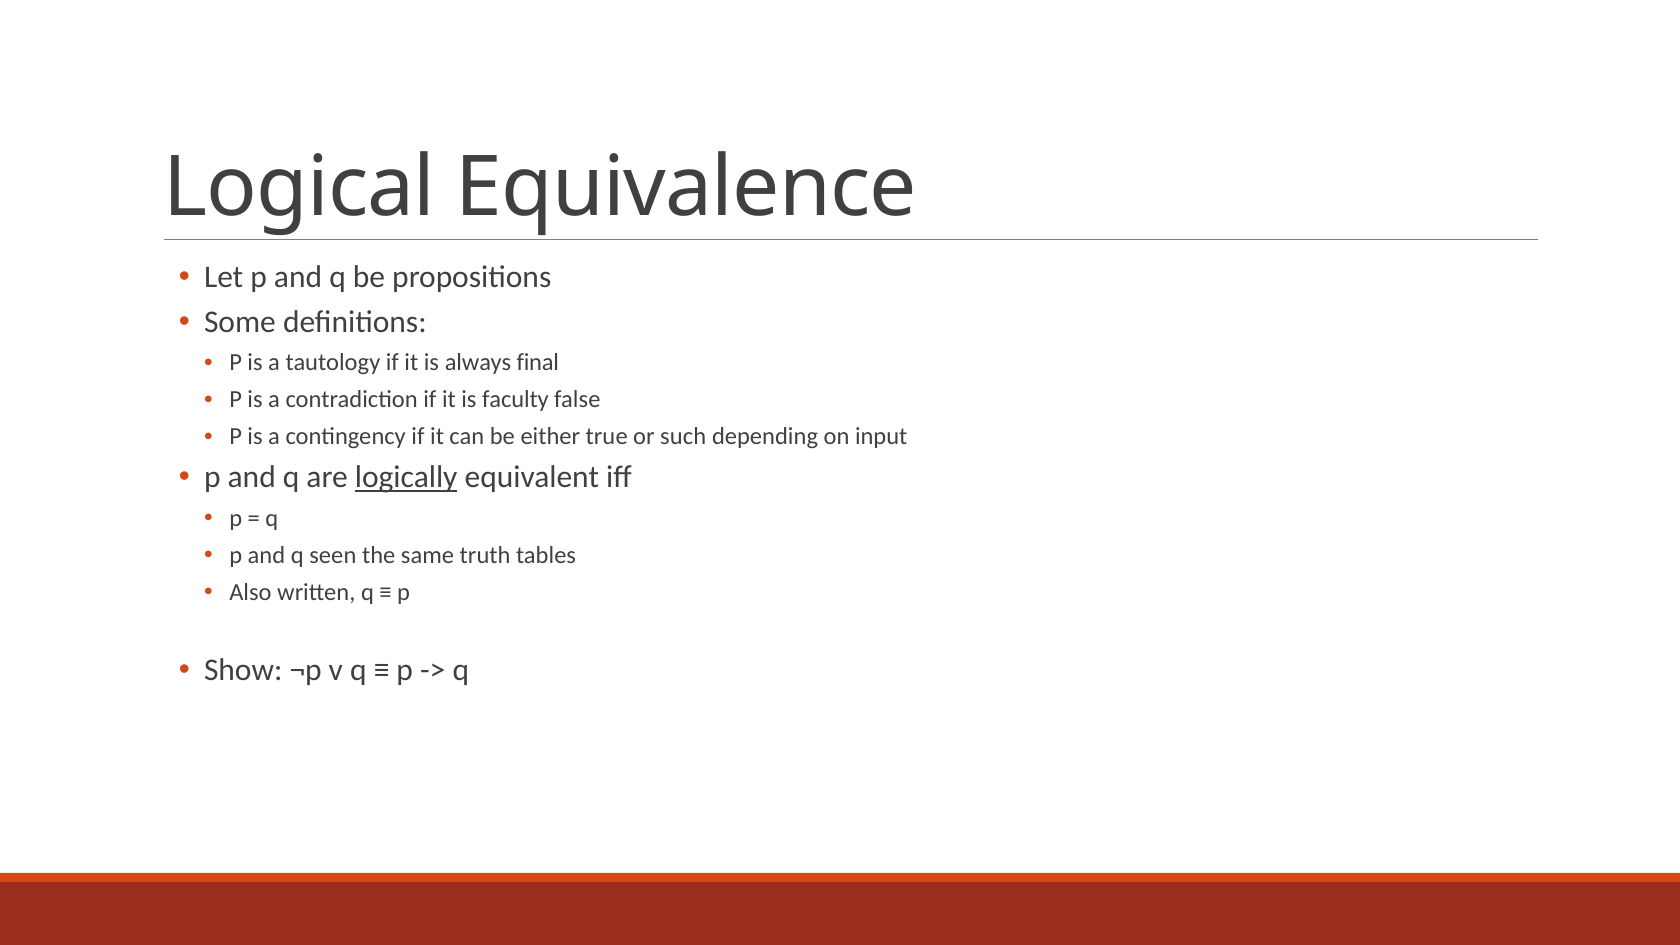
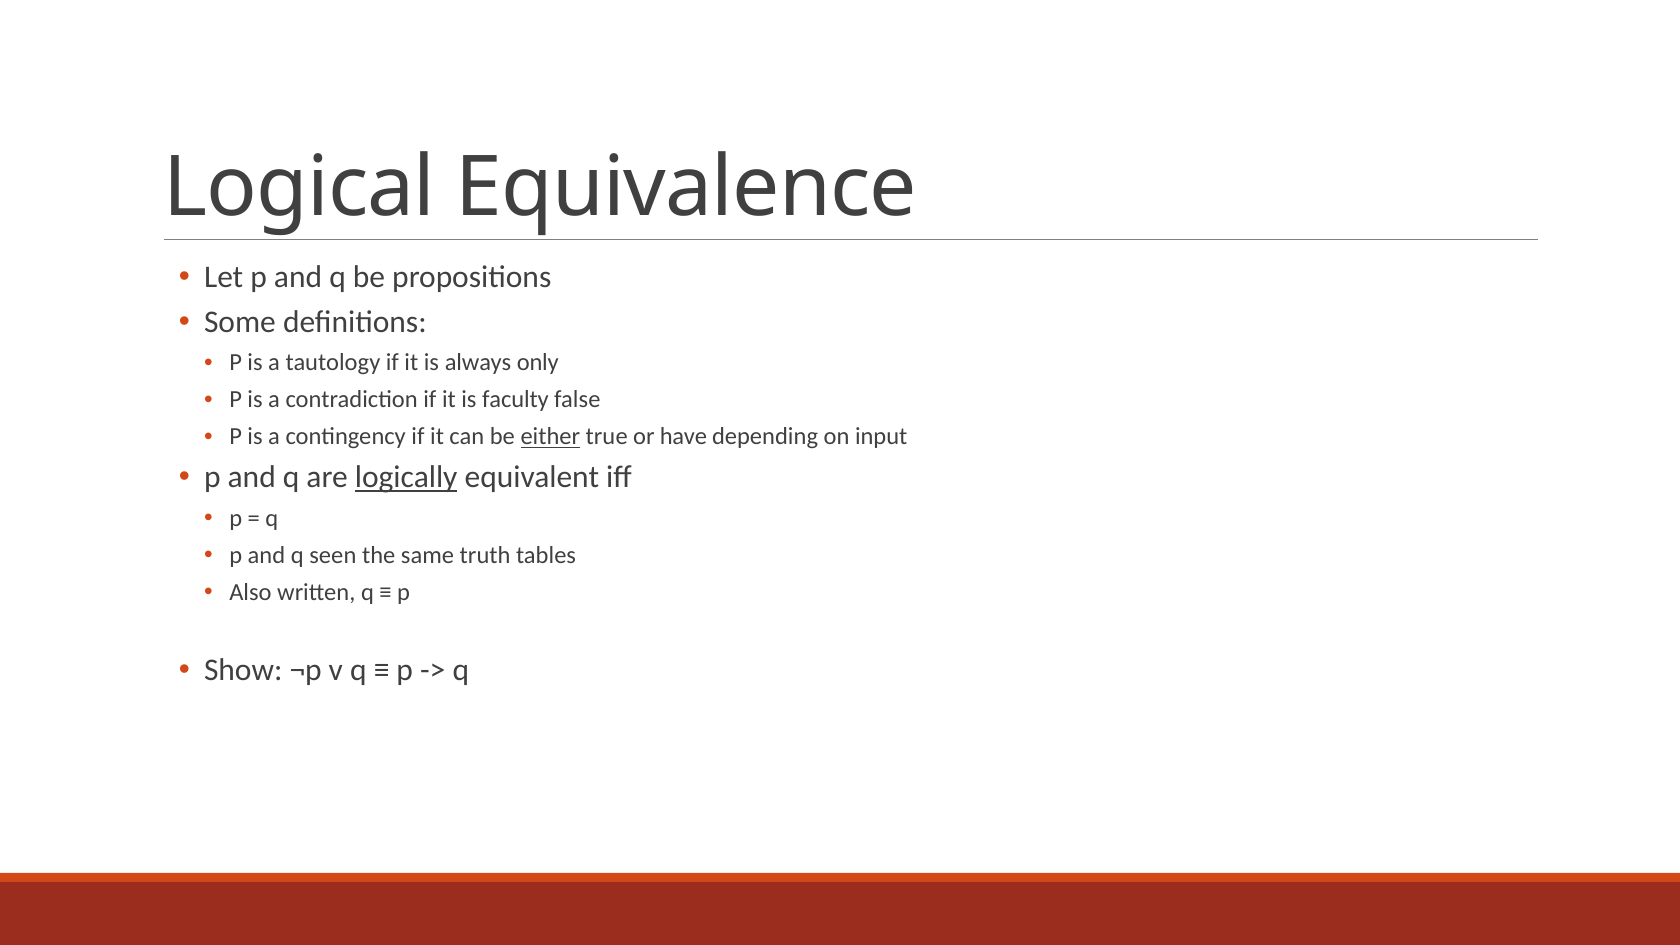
final: final -> only (538, 363)
either underline: none -> present (550, 437)
such: such -> have (683, 437)
